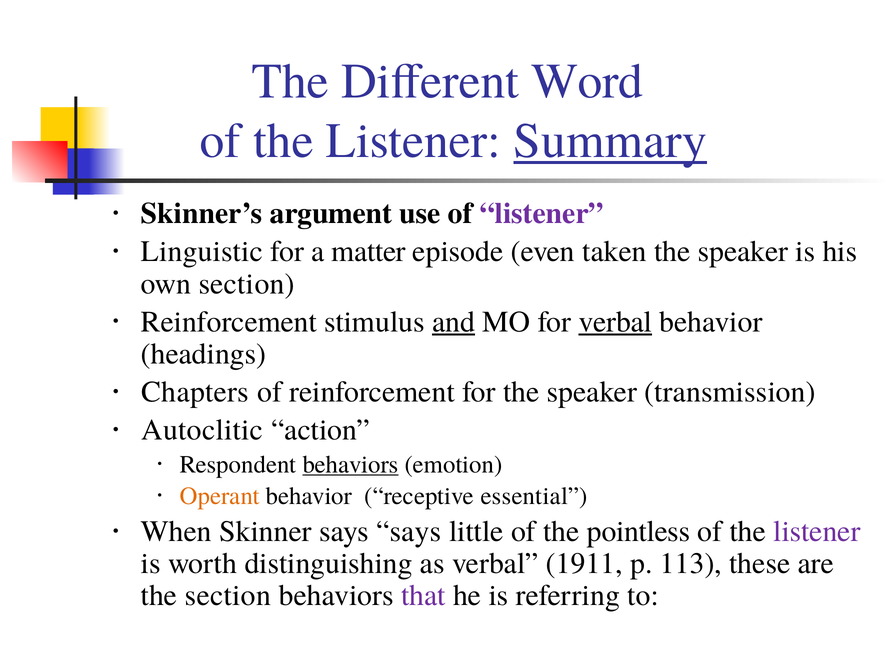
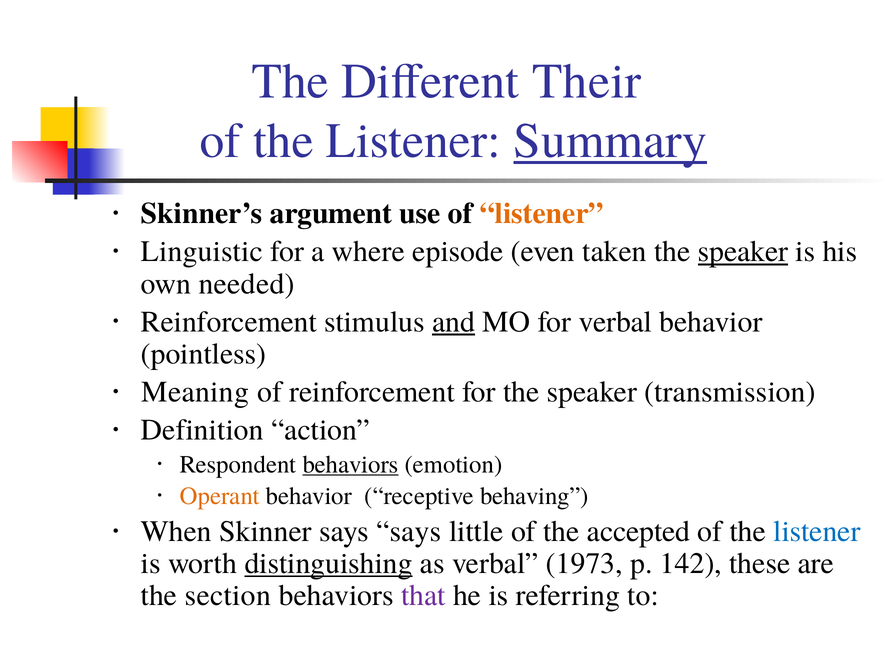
Word: Word -> Their (587, 82)
listener colour: purple -> orange (542, 214)
matter: matter -> where (368, 252)
speaker underline: none -> present (743, 252)
own section: section -> needed (247, 284)
verbal underline: present -> none (615, 322)
headings: headings -> pointless (204, 354)
Chapters: Chapters -> Meaning (195, 392)
Autoclitic: Autoclitic -> Definition (202, 430)
essential: essential -> behaving (534, 496)
pointless: pointless -> accepted (639, 531)
listener colour: purple -> blue (817, 531)
distinguishing underline: none -> present (329, 563)
1911: 1911 -> 1973 (584, 563)
113: 113 -> 142 (691, 563)
